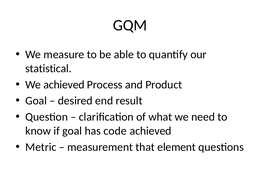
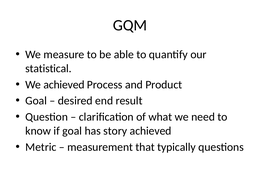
code: code -> story (115, 131)
element: element -> typically (177, 147)
